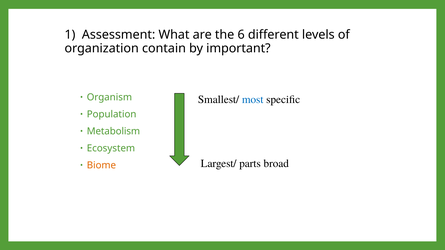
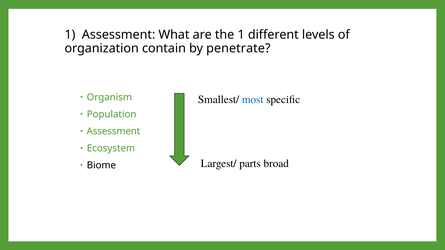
the 6: 6 -> 1 (241, 35)
important: important -> penetrate (238, 48)
Metabolism: Metabolism -> Assessment (113, 132)
Biome colour: orange -> black (101, 166)
